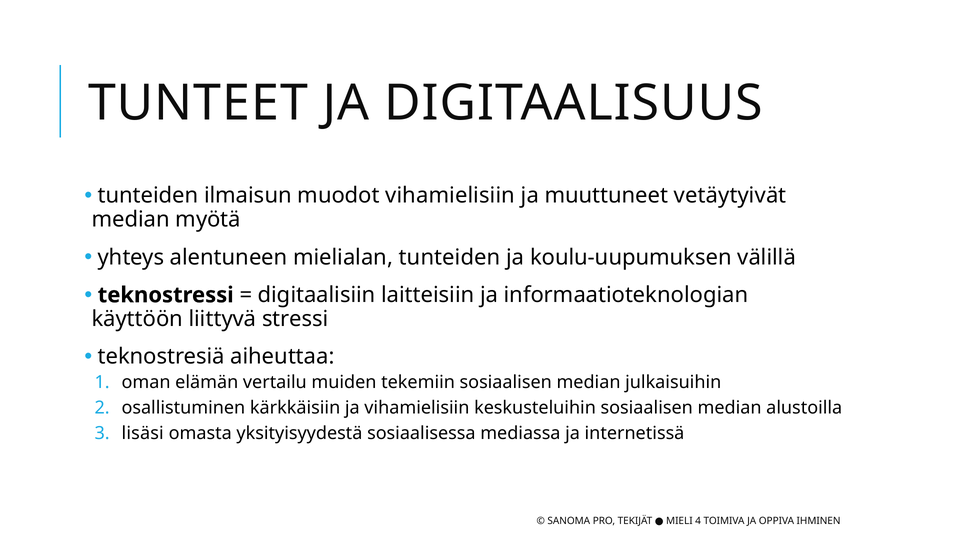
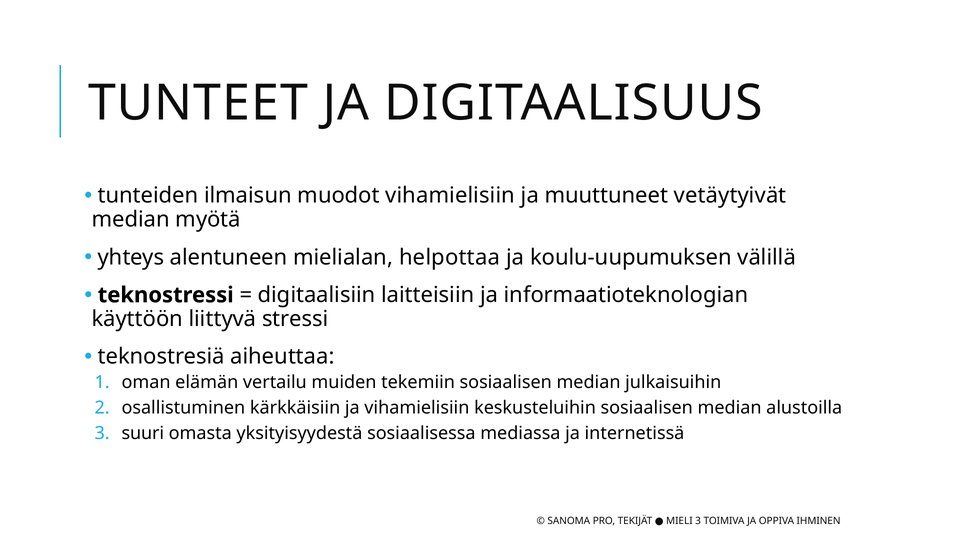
mielialan tunteiden: tunteiden -> helpottaa (450, 257)
lisäsi: lisäsi -> suuri (143, 433)
MIELI 4: 4 -> 3 (698, 521)
